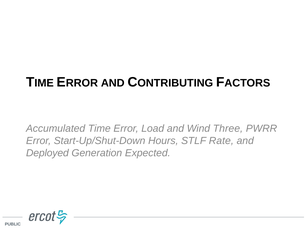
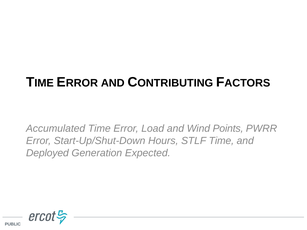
Three: Three -> Points (228, 129)
STLF Rate: Rate -> Time (221, 141)
